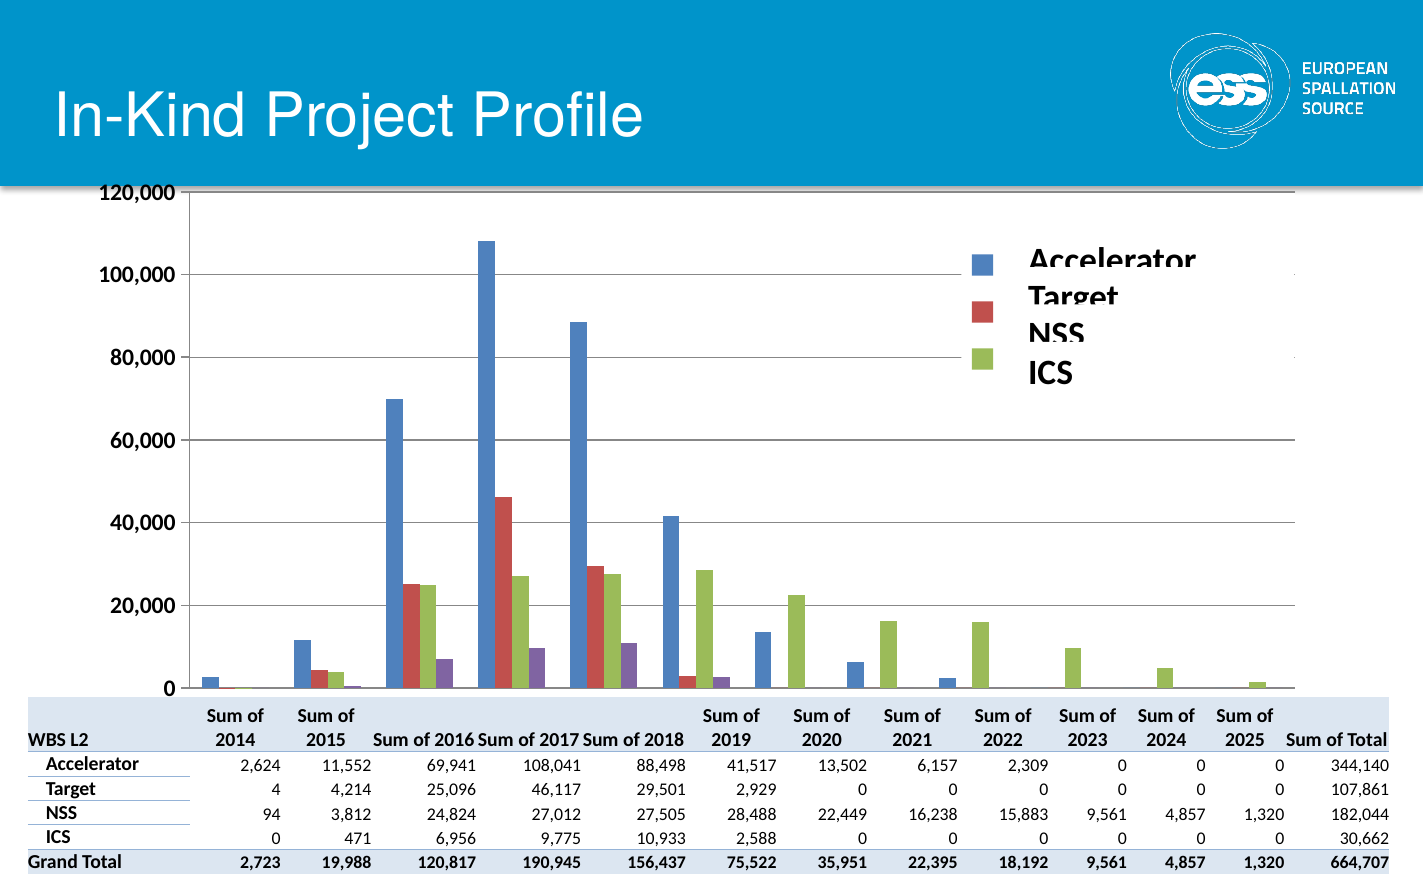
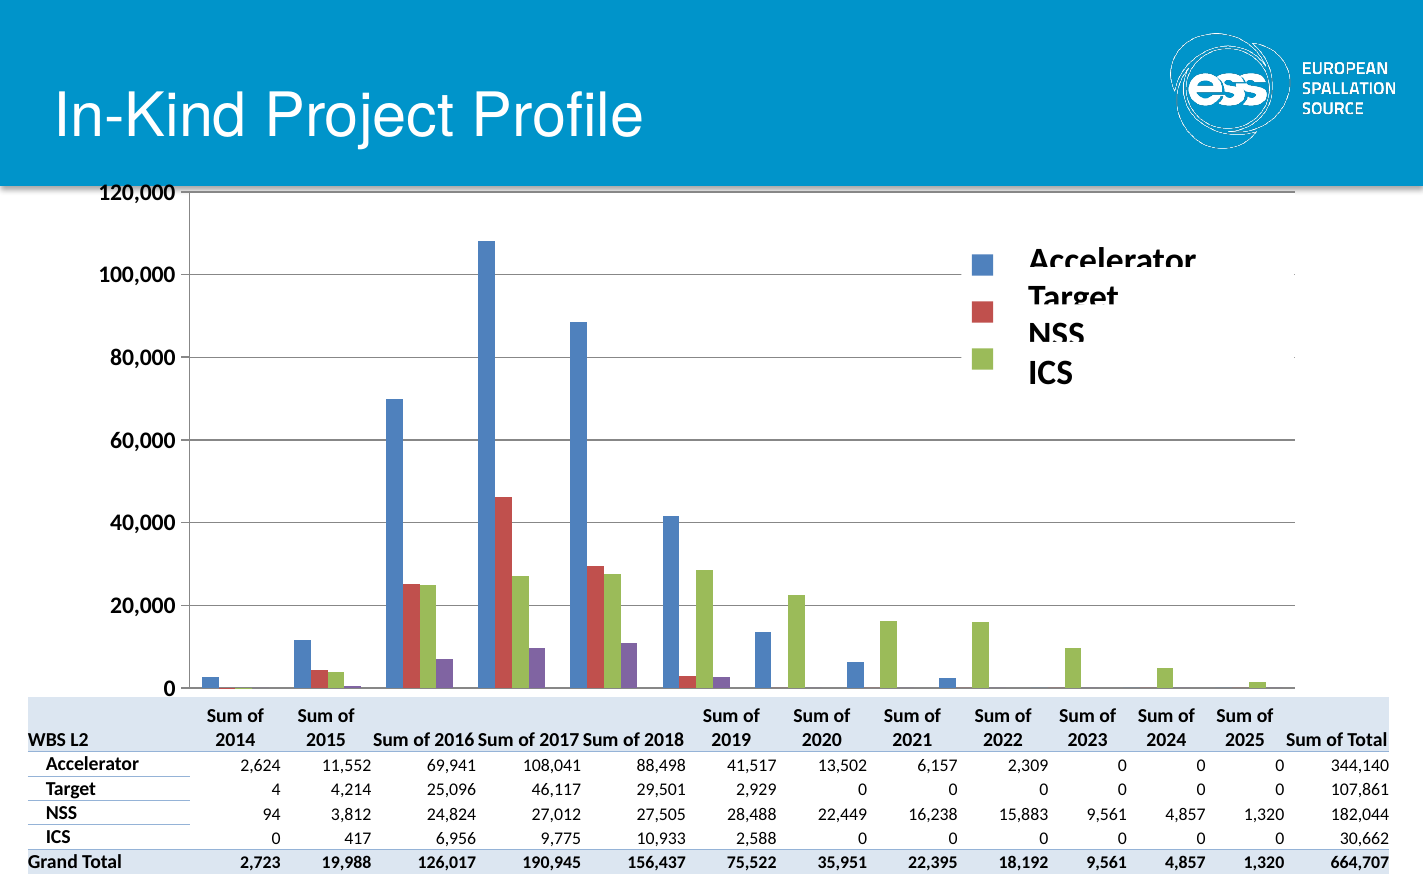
471: 471 -> 417 (358, 839)
120,817: 120,817 -> 126,017 (447, 863)
